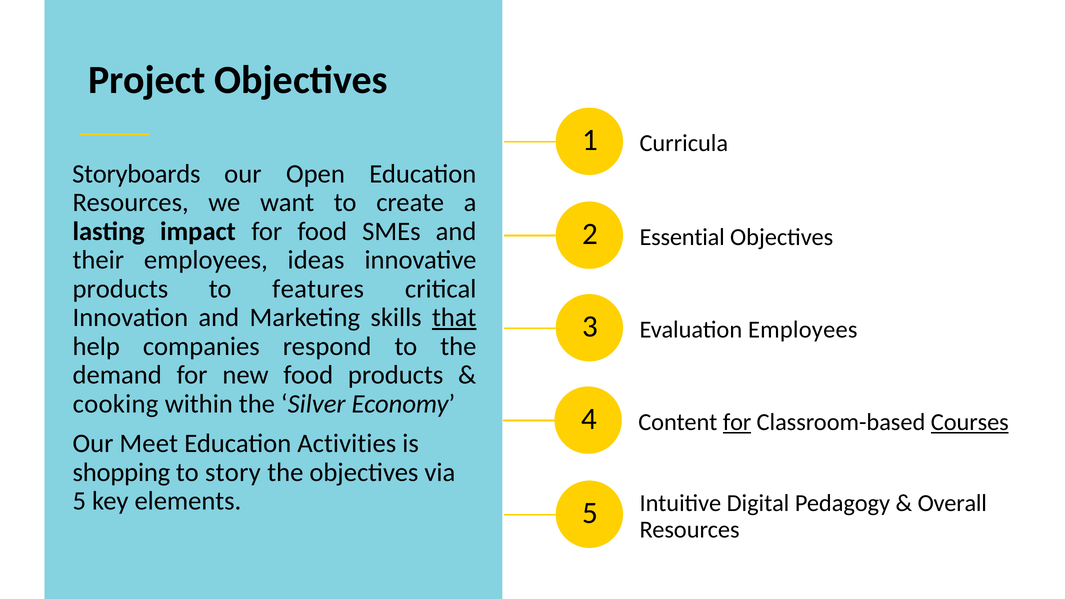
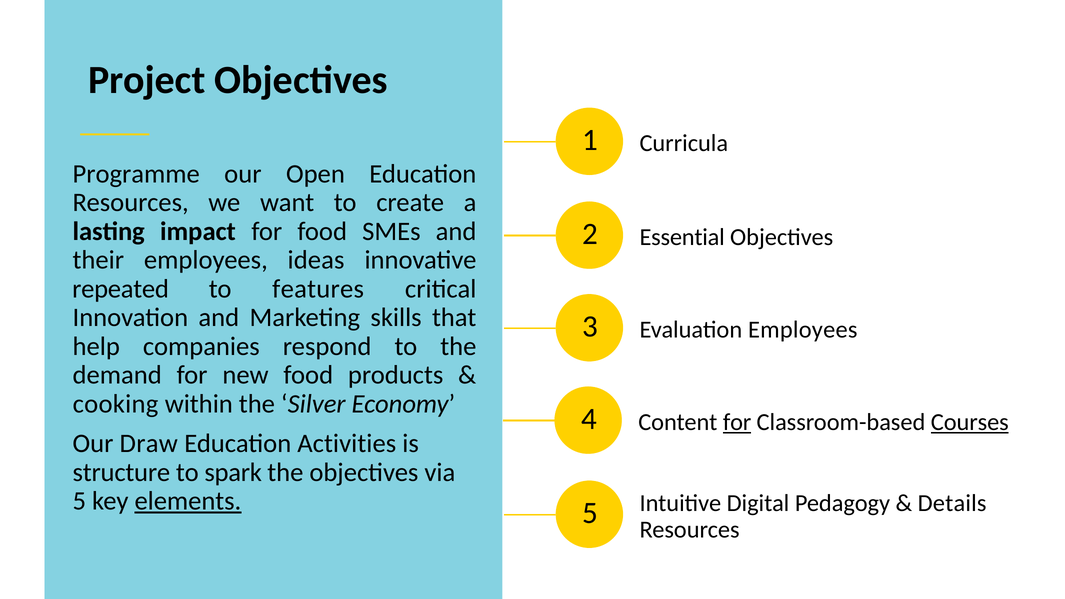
Storyboards: Storyboards -> Programme (136, 174)
products: products -> repeated (121, 289)
that underline: present -> none (454, 318)
Meet: Meet -> Draw (149, 444)
shopping: shopping -> structure (121, 472)
story: story -> spark (233, 472)
elements underline: none -> present (188, 501)
Overall: Overall -> Details (952, 503)
